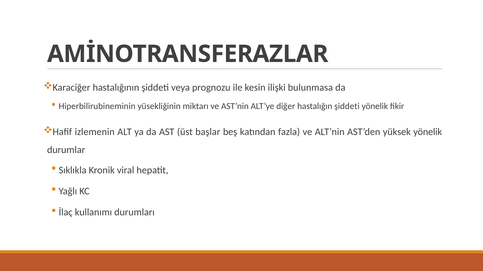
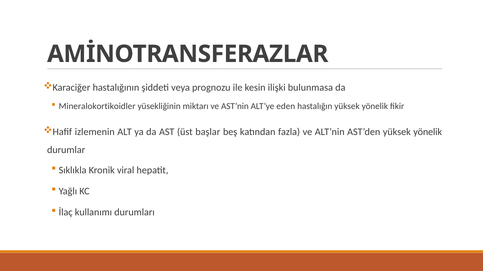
Hiperbilirubineminin: Hiperbilirubineminin -> Mineralokortikoidler (97, 107)
diğer: diğer -> eden (286, 107)
hastalığın şiddeti: şiddeti -> yüksek (347, 107)
